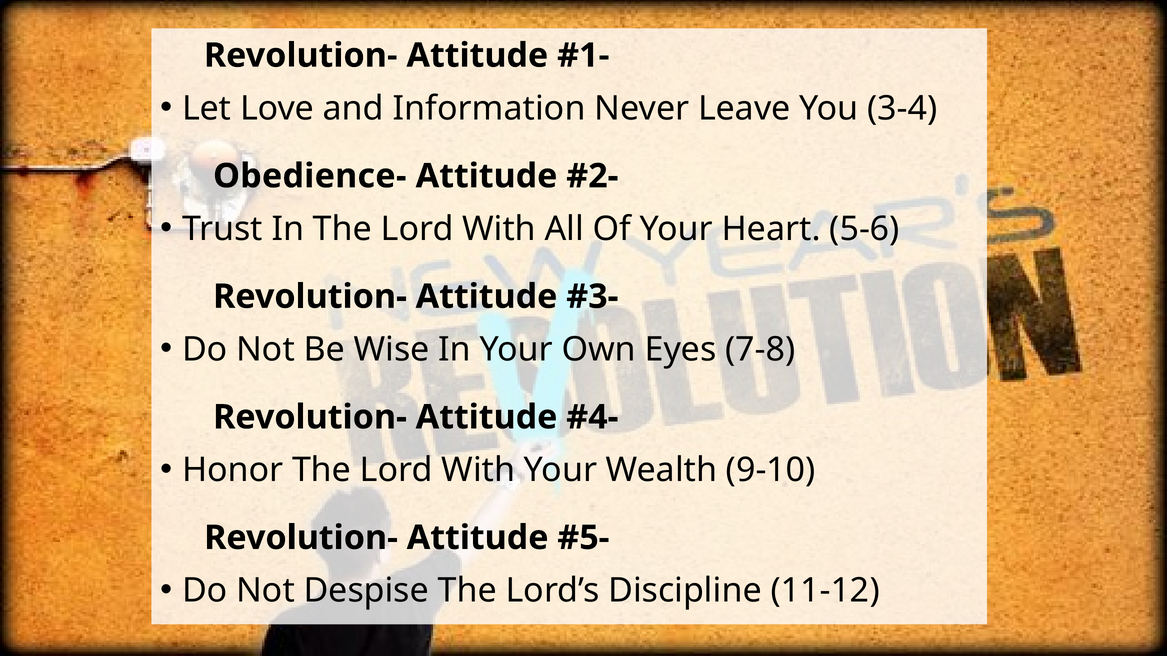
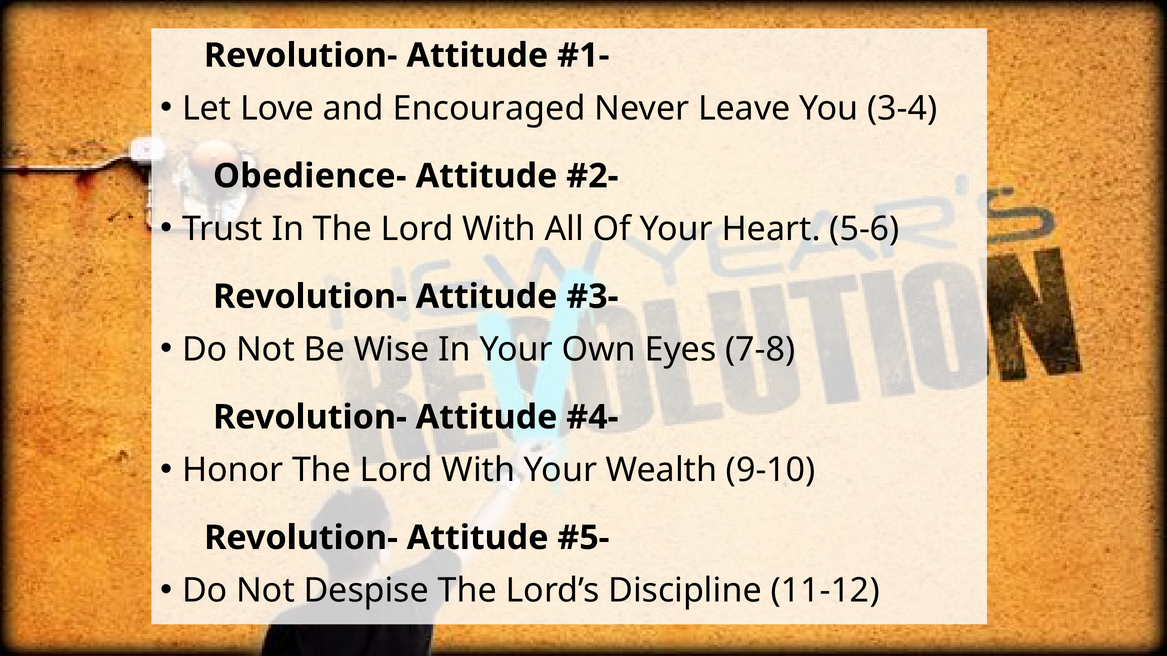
Information: Information -> Encouraged (489, 109)
